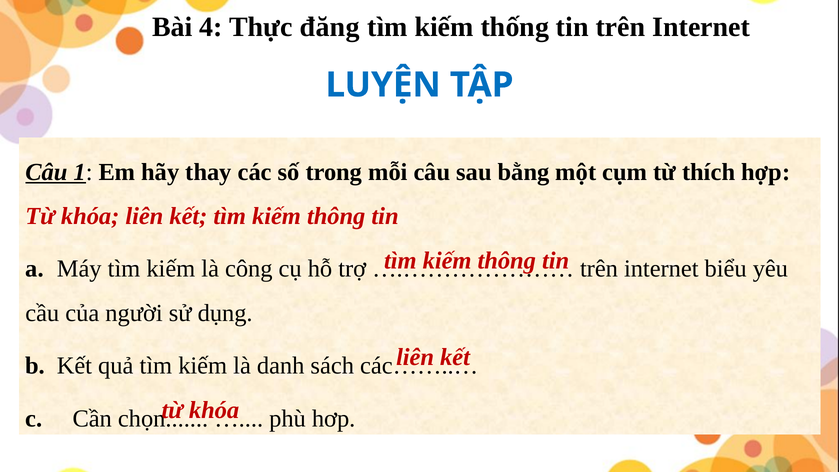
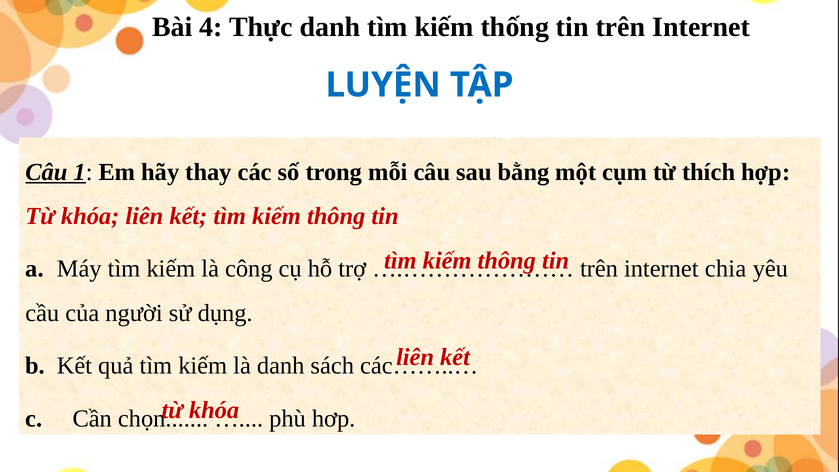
Thực đăng: đăng -> danh (330, 27)
biểu: biểu -> chia (726, 269)
